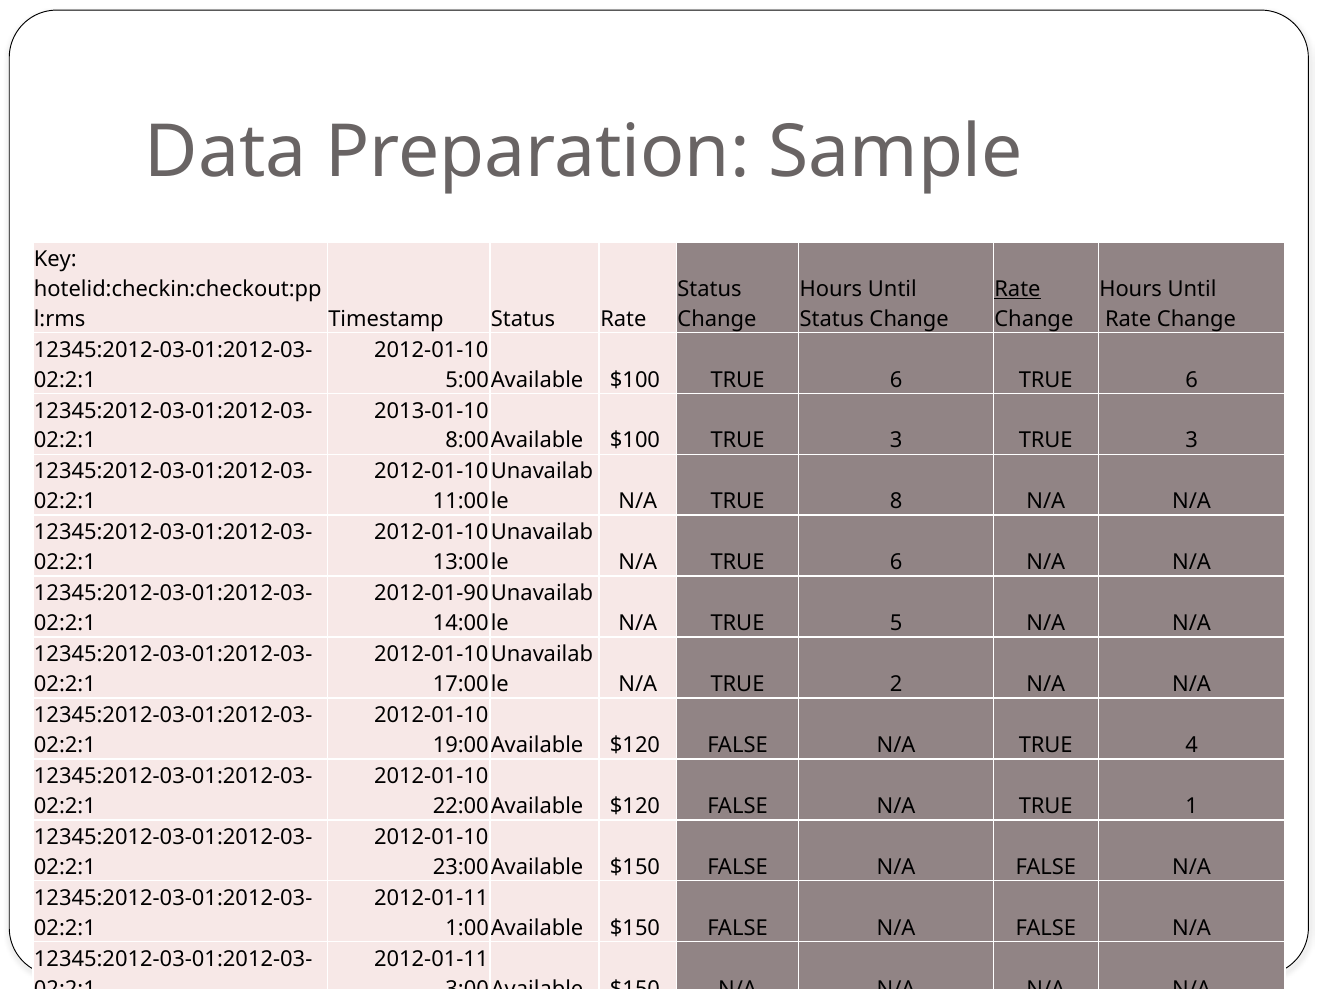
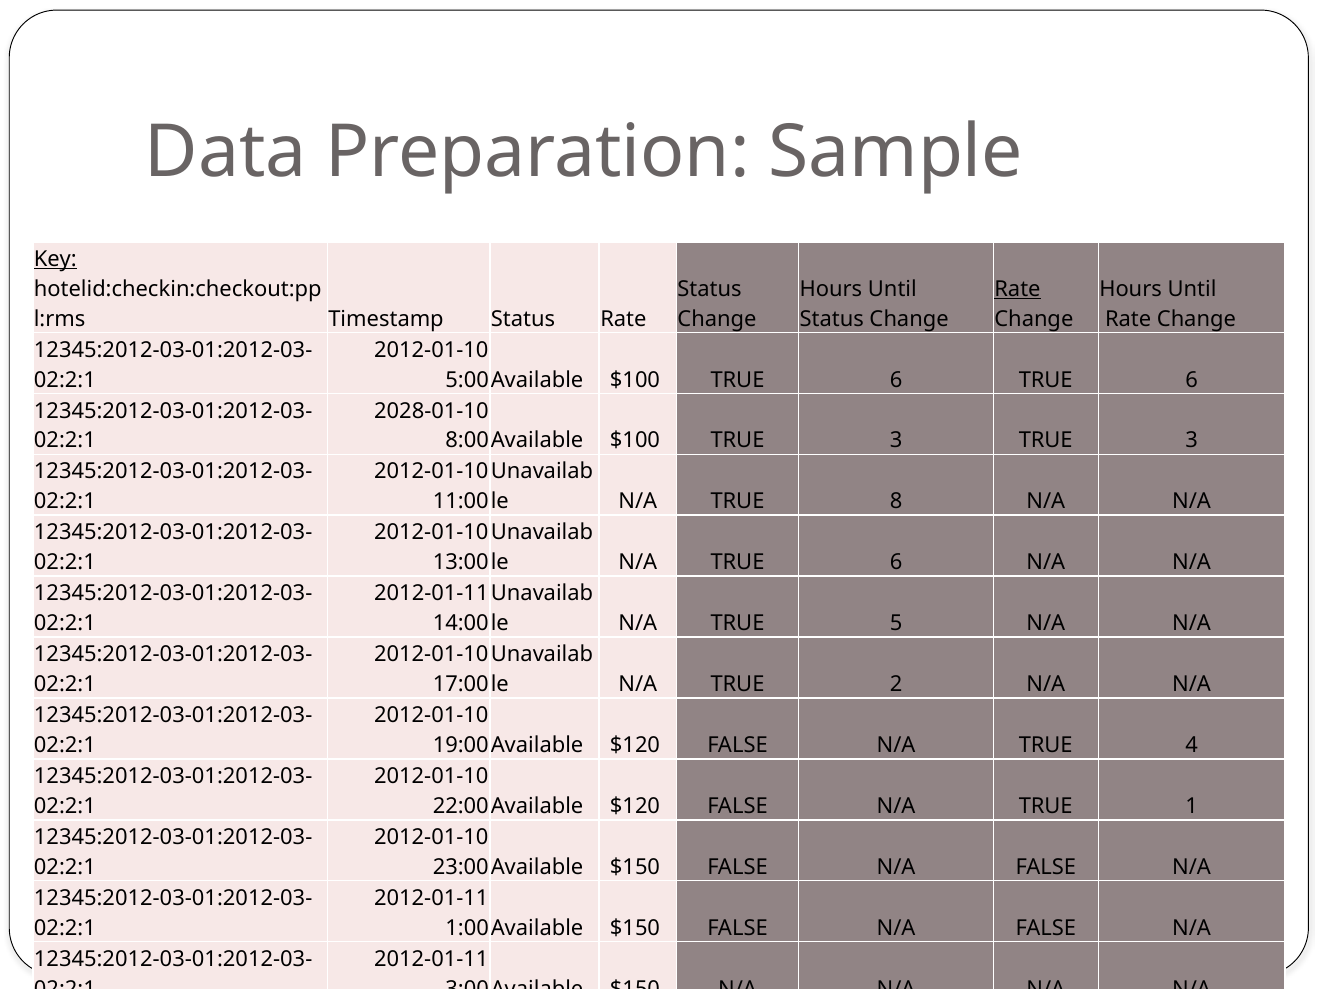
Key underline: none -> present (55, 259)
2013-01-10: 2013-01-10 -> 2028-01-10 (431, 411)
2012-01-90: 2012-01-90 -> 2012-01-11 (431, 593)
